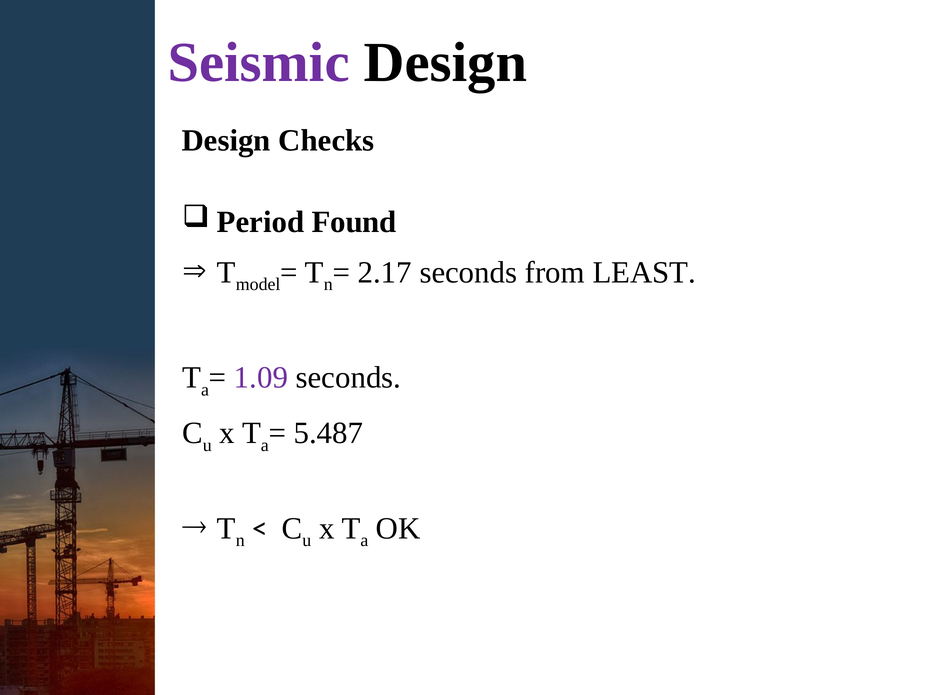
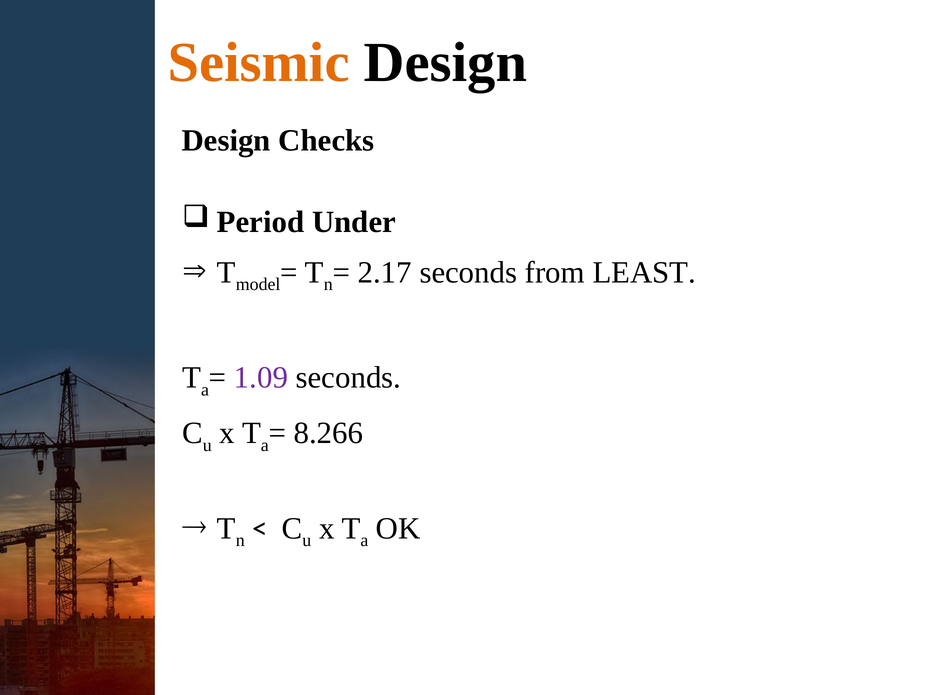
Seismic colour: purple -> orange (259, 63)
Found: Found -> Under (354, 222)
5.487: 5.487 -> 8.266 (328, 433)
